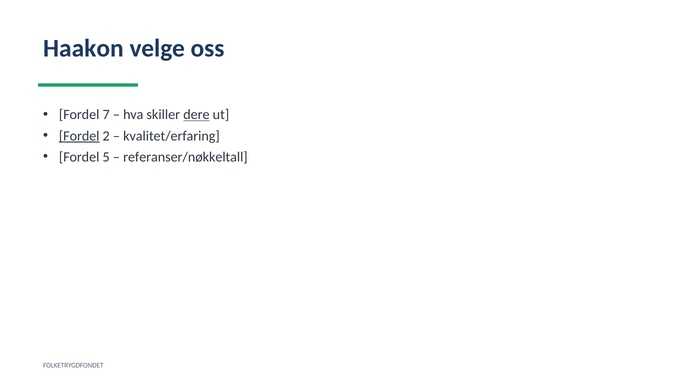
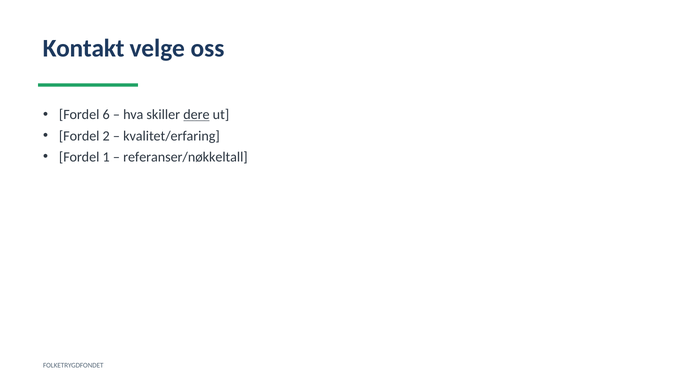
Haakon: Haakon -> Kontakt (84, 48)
7: 7 -> 6 (106, 115)
Fordel underline: present -> none (79, 136)
5: 5 -> 1 (106, 157)
